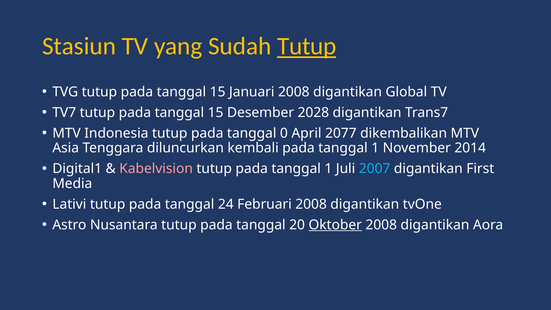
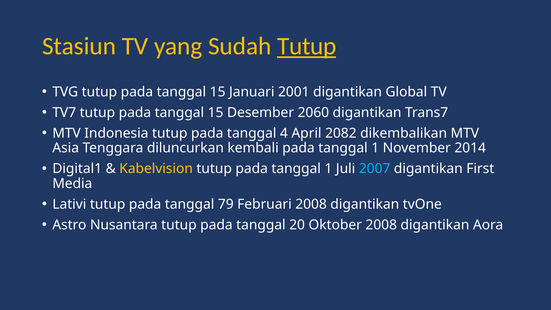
Januari 2008: 2008 -> 2001 (294, 92)
2028: 2028 -> 2060 (313, 113)
0: 0 -> 4 (284, 133)
2077: 2077 -> 2082 (341, 133)
Kabelvision colour: pink -> yellow (156, 169)
24: 24 -> 79 (226, 204)
Oktober underline: present -> none (335, 225)
